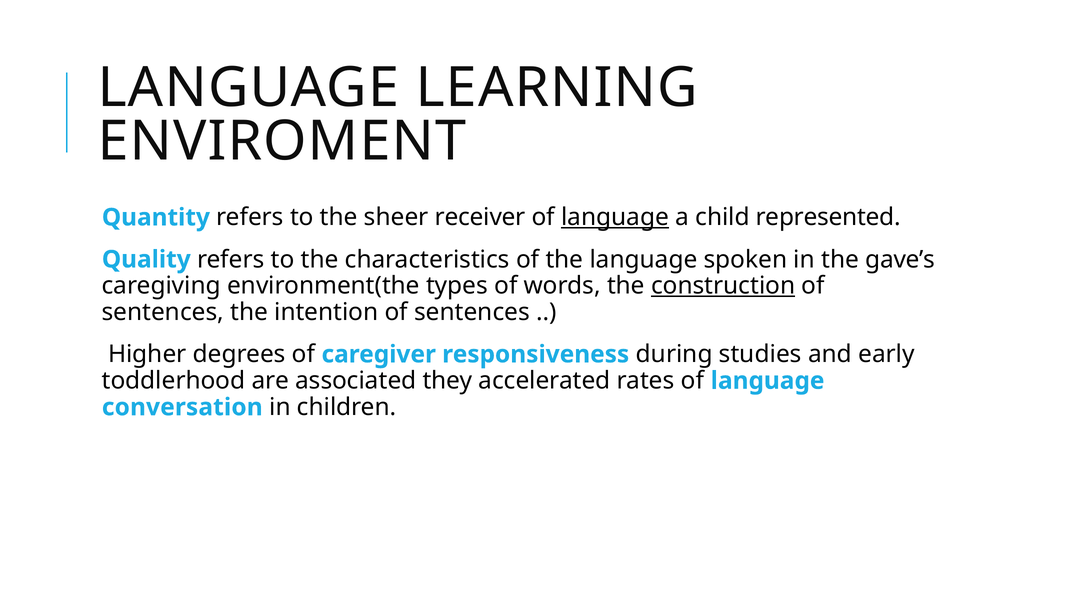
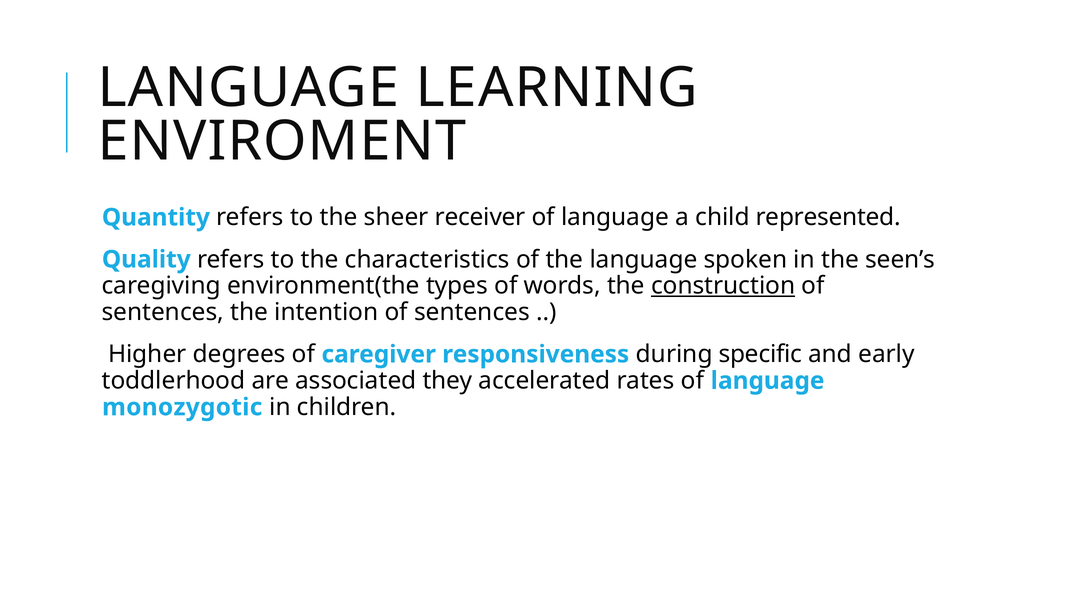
language underline: present -> none (615, 218)
gave’s: gave’s -> seen’s (900, 260)
studies: studies -> specific (760, 355)
conversation: conversation -> monozygotic (182, 407)
